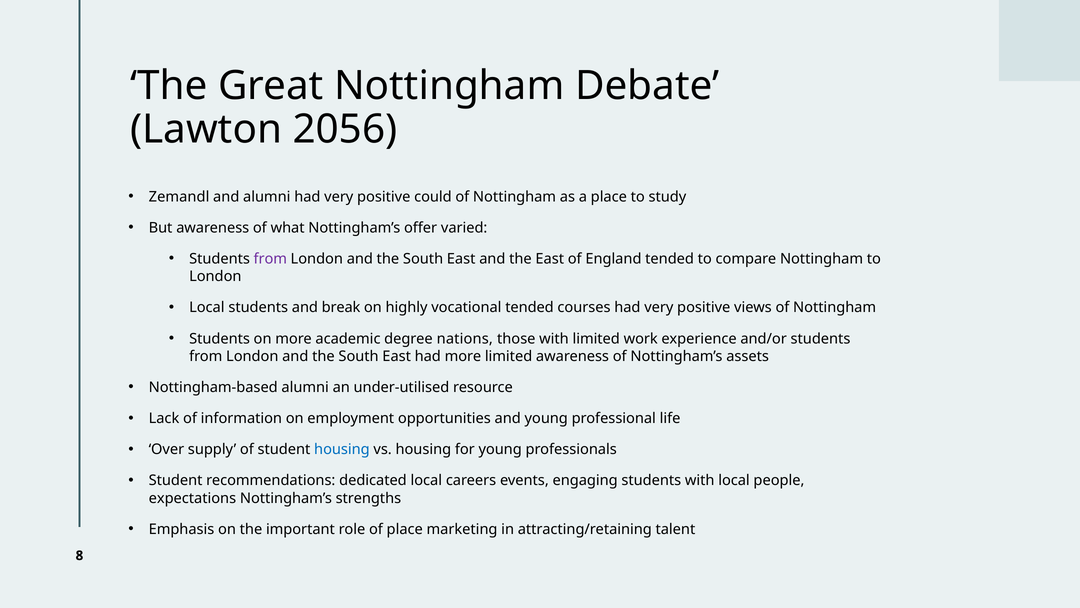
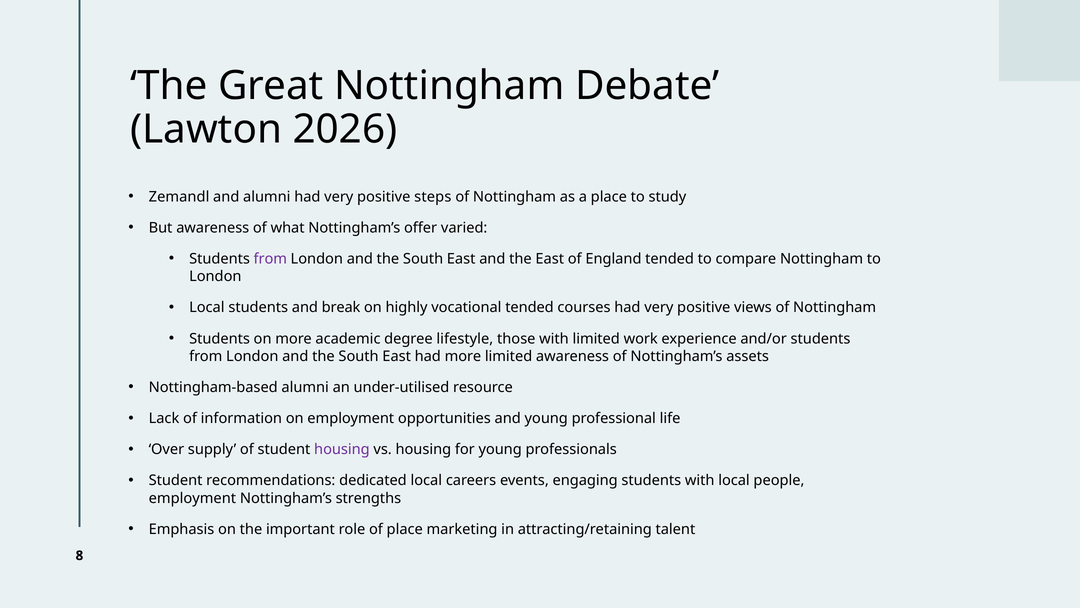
2056: 2056 -> 2026 (345, 129)
could: could -> steps (433, 197)
nations: nations -> lifestyle (465, 338)
housing colour: blue -> purple (342, 449)
expectations: expectations -> employment (192, 498)
